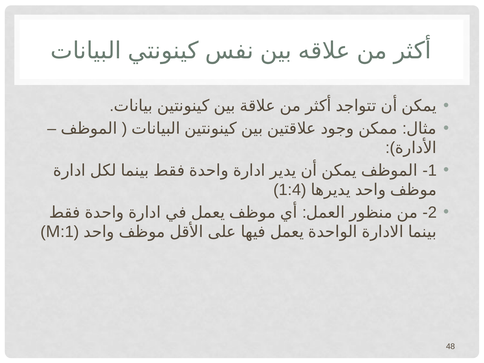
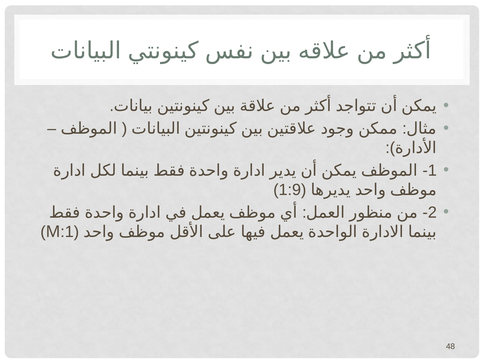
1:4: 1:4 -> 1:9 (290, 190)
